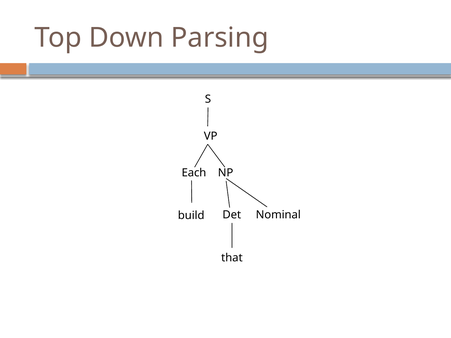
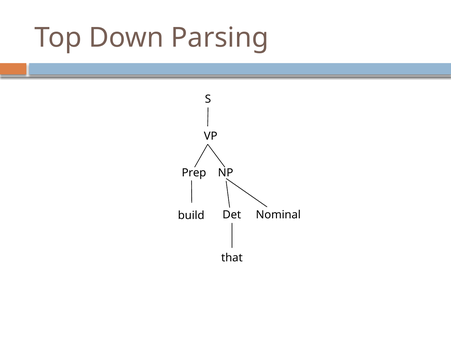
Each: Each -> Prep (194, 173)
